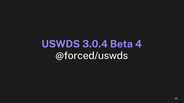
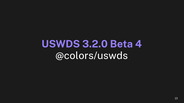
3.0.4: 3.0.4 -> 3.2.0 (95, 44)
@forced/uswds: @forced/uswds -> @colors/uswds (92, 56)
